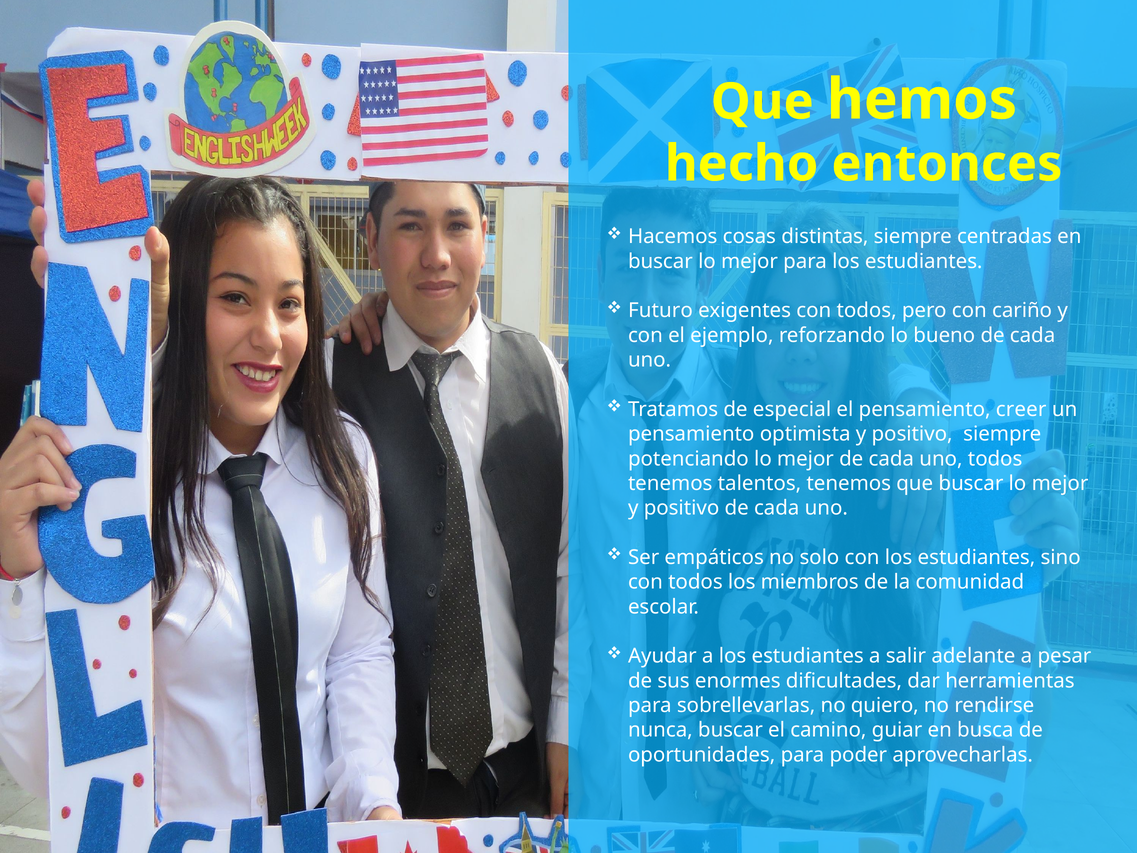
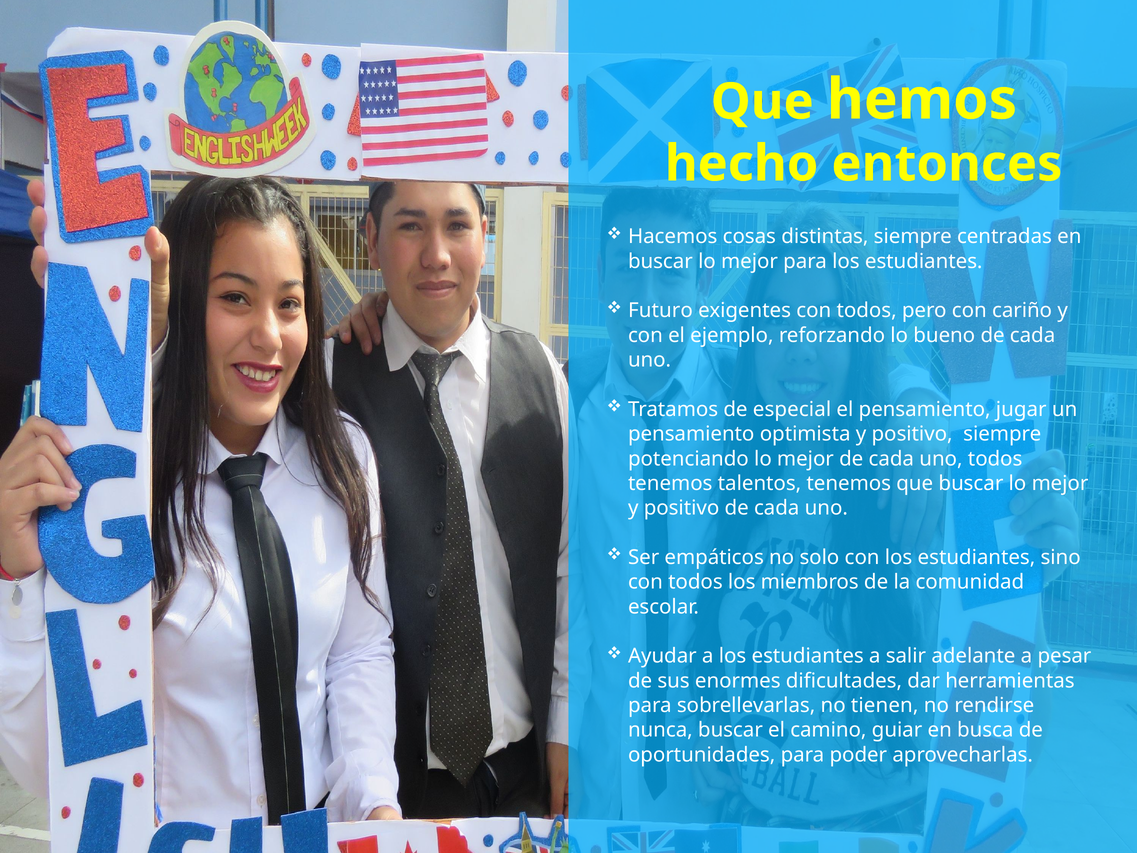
creer: creer -> jugar (1021, 409)
quiero: quiero -> tienen (885, 705)
